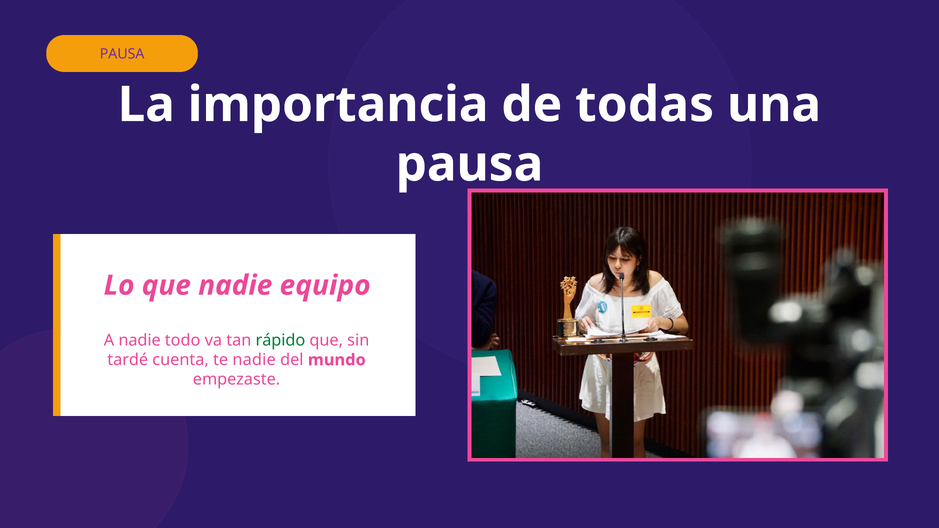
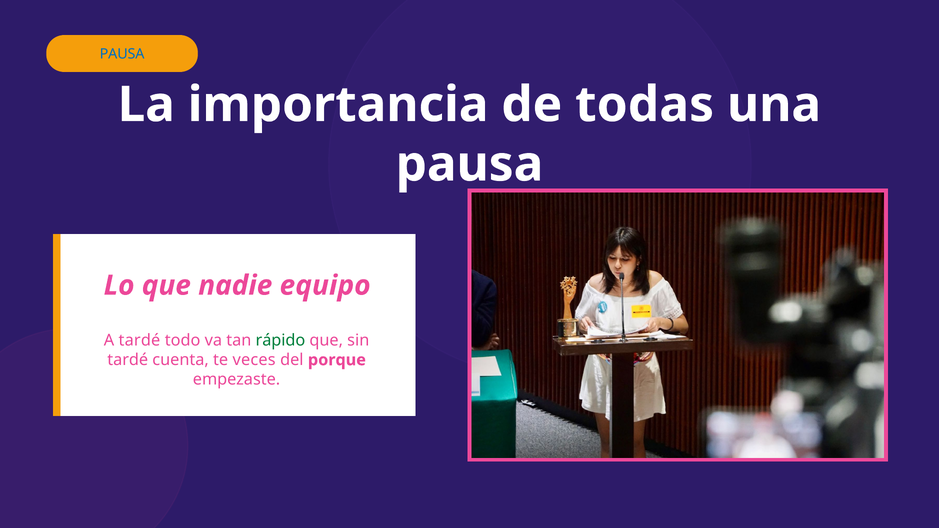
PAUSA colour: purple -> blue (122, 54)
A nadie: nadie -> tardé (139, 340)
te nadie: nadie -> veces (254, 360)
mundo: mundo -> porque (337, 360)
